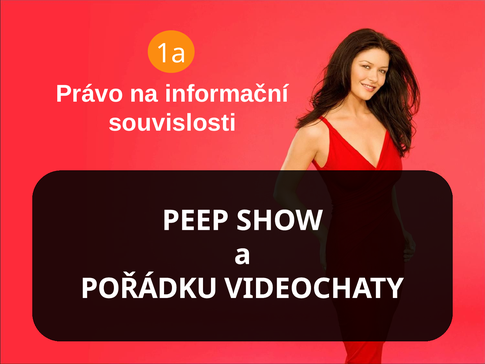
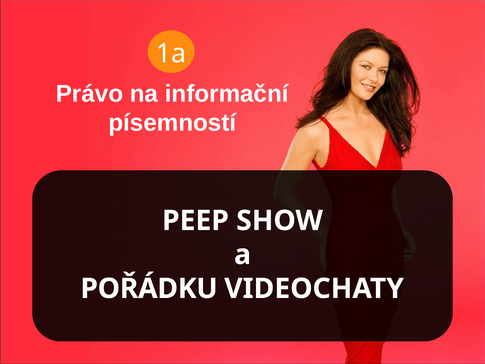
souvislosti: souvislosti -> písemností (172, 123)
